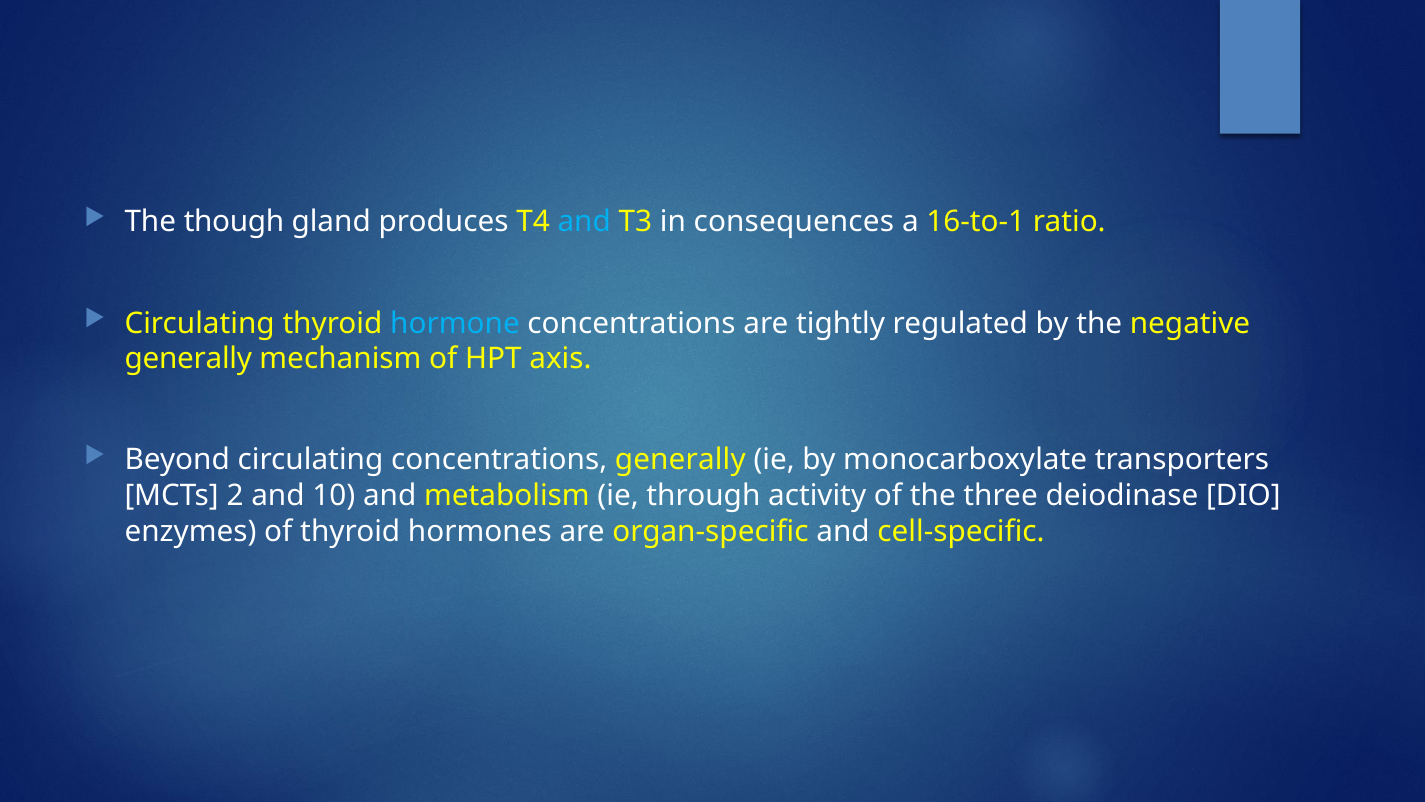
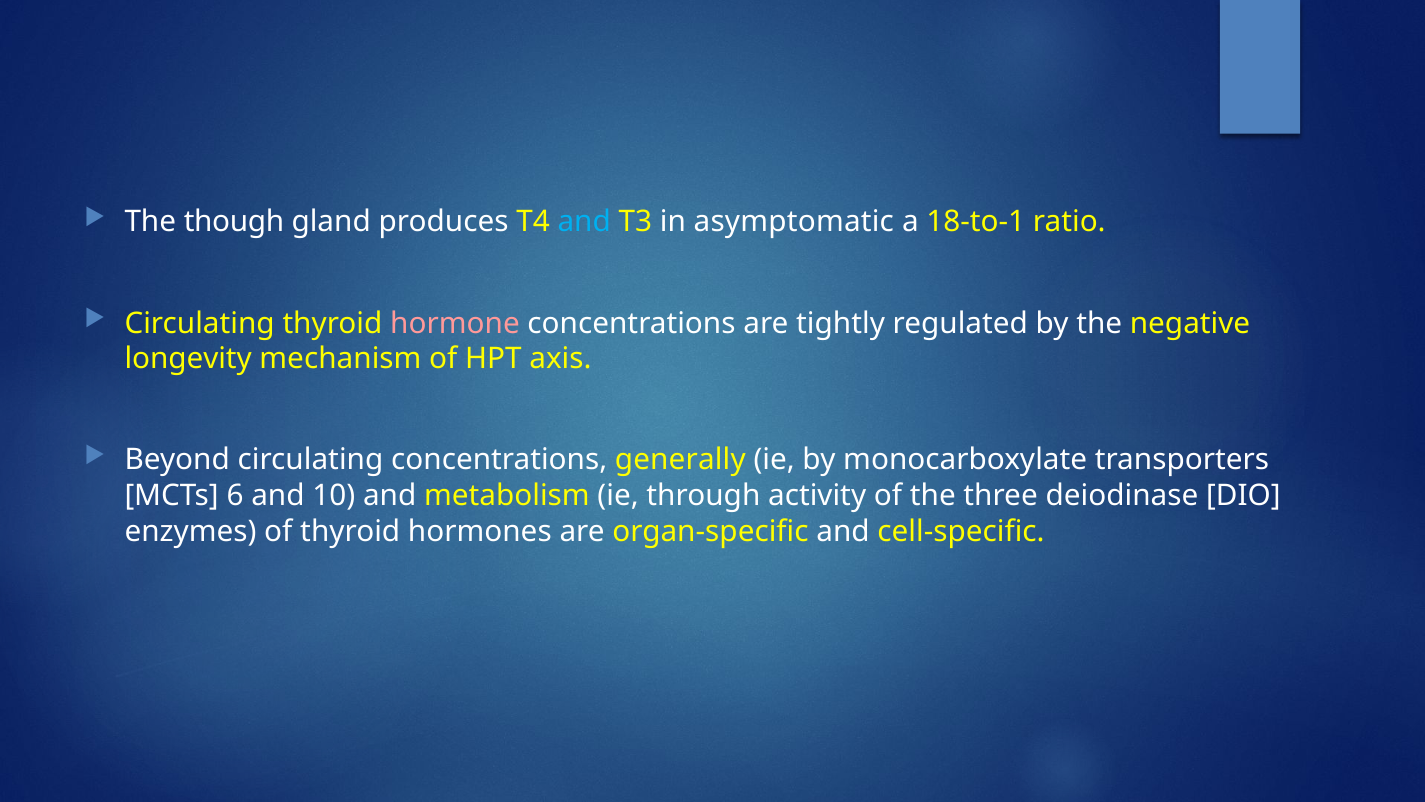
consequences: consequences -> asymptomatic (794, 222)
16-to-1: 16-to-1 -> 18-to-1 (976, 222)
hormone colour: light blue -> pink (455, 323)
generally: generally -> longevity (188, 359)
2: 2 -> 6 (235, 496)
